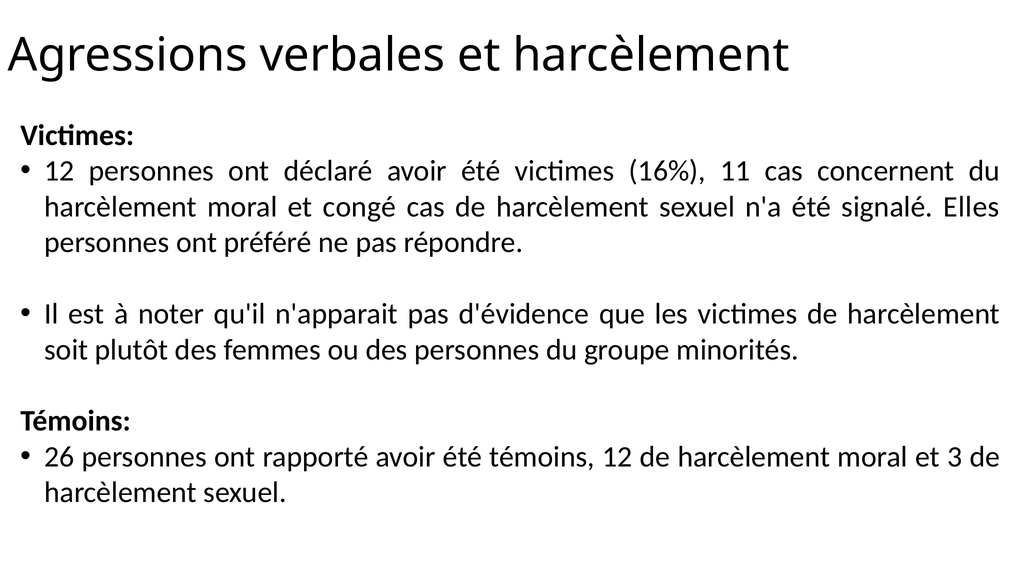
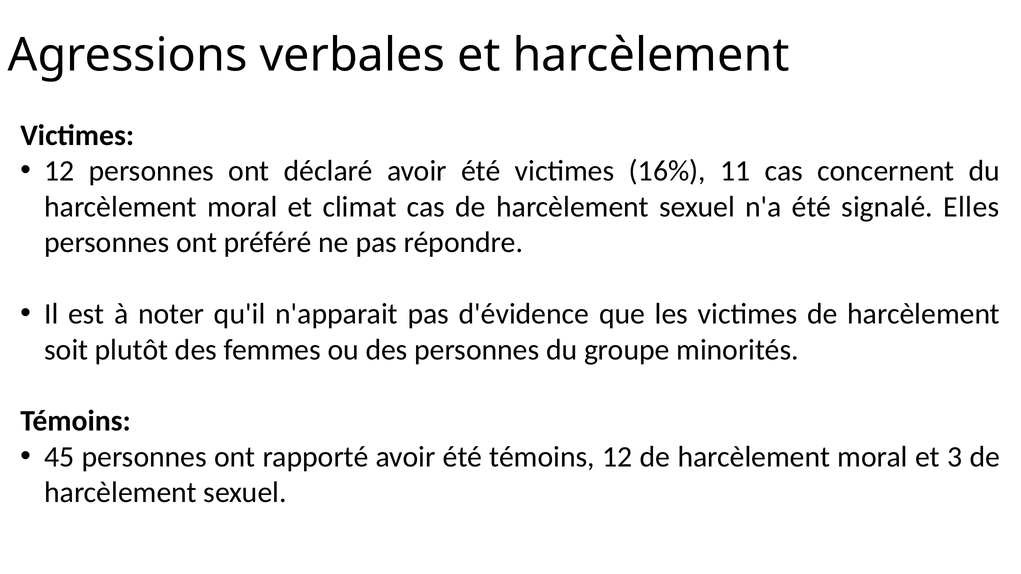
congé: congé -> climat (360, 207)
26: 26 -> 45 (59, 457)
